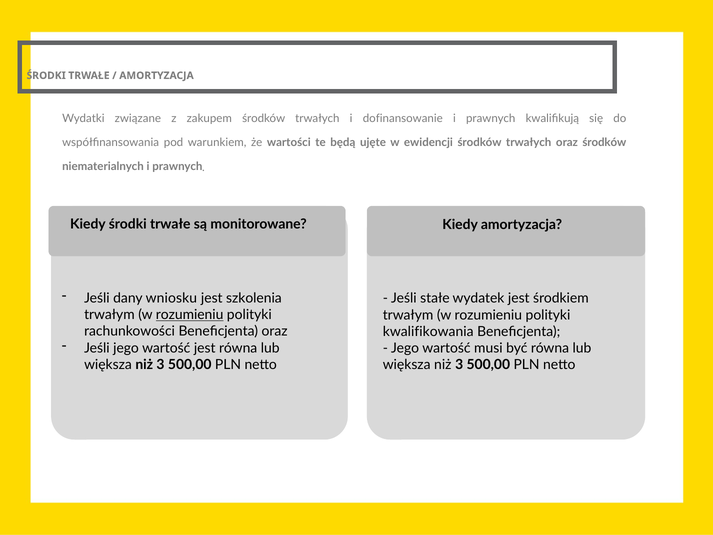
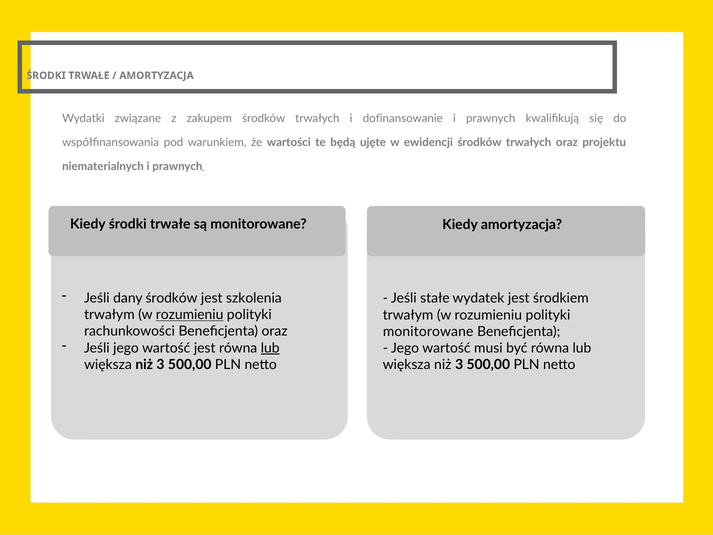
oraz środków: środków -> projektu (604, 142)
dany wniosku: wniosku -> środków (171, 298)
kwalifikowania: kwalifikowania -> monitorowane (428, 331)
lub underline: none -> present (270, 348)
